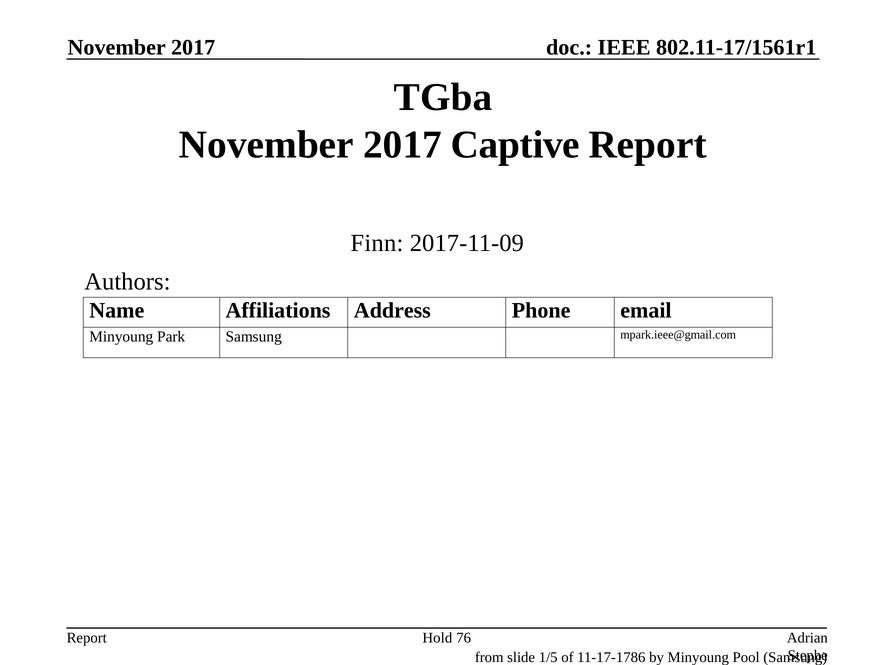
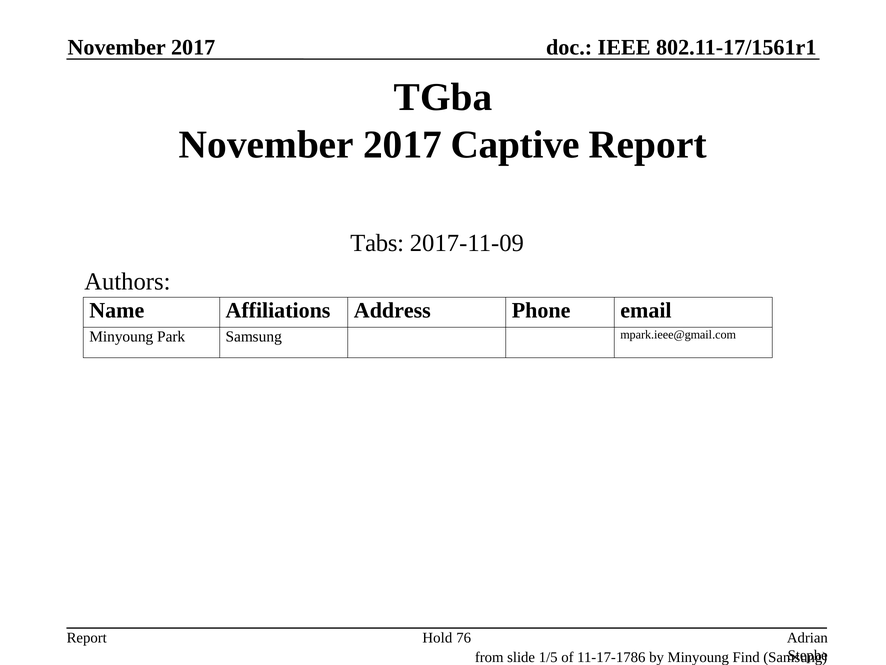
Finn: Finn -> Tabs (377, 243)
Pool: Pool -> Find (746, 657)
